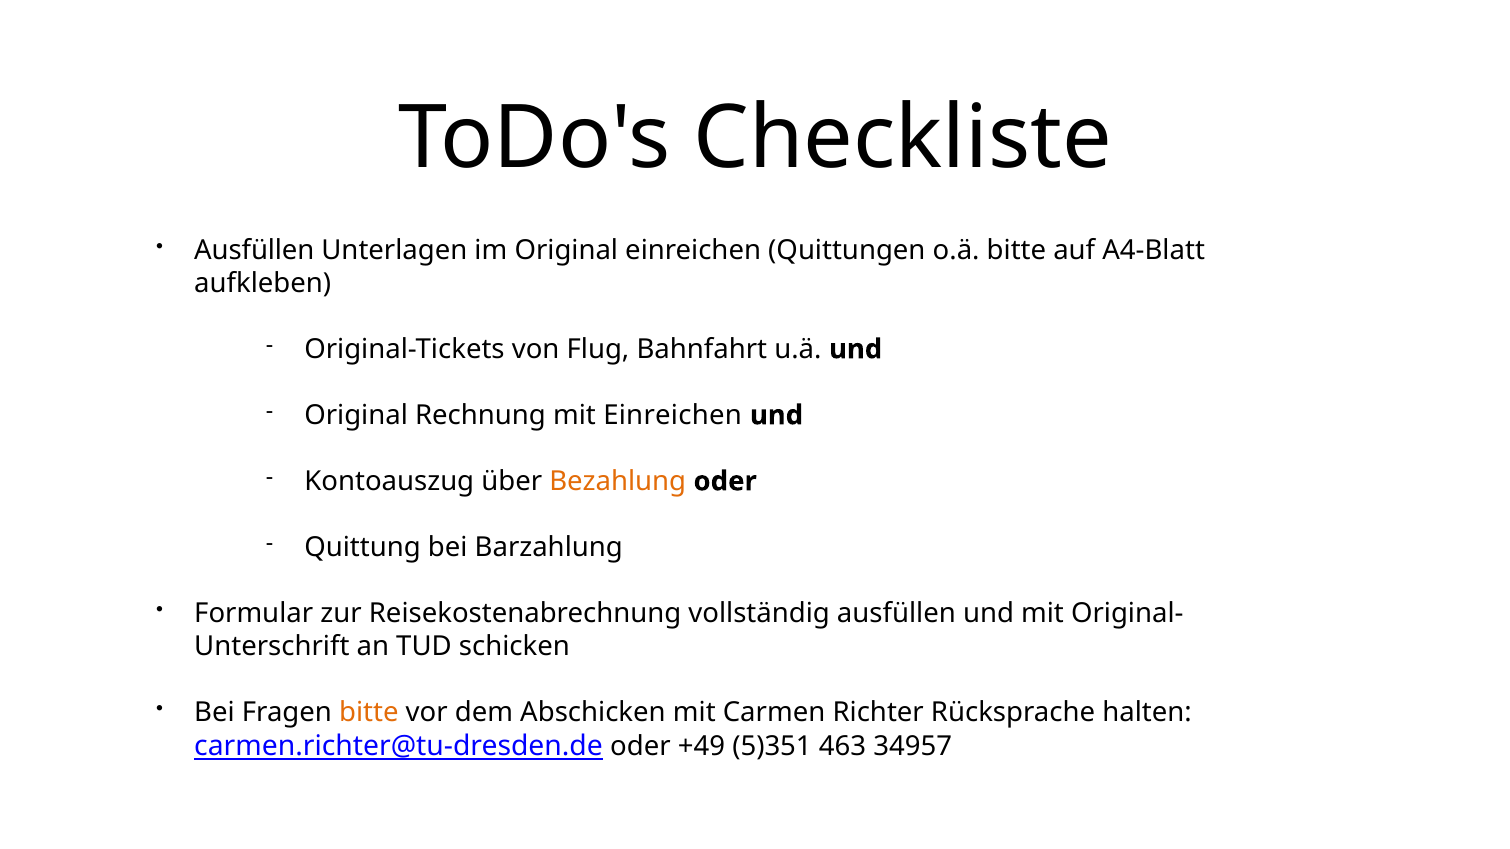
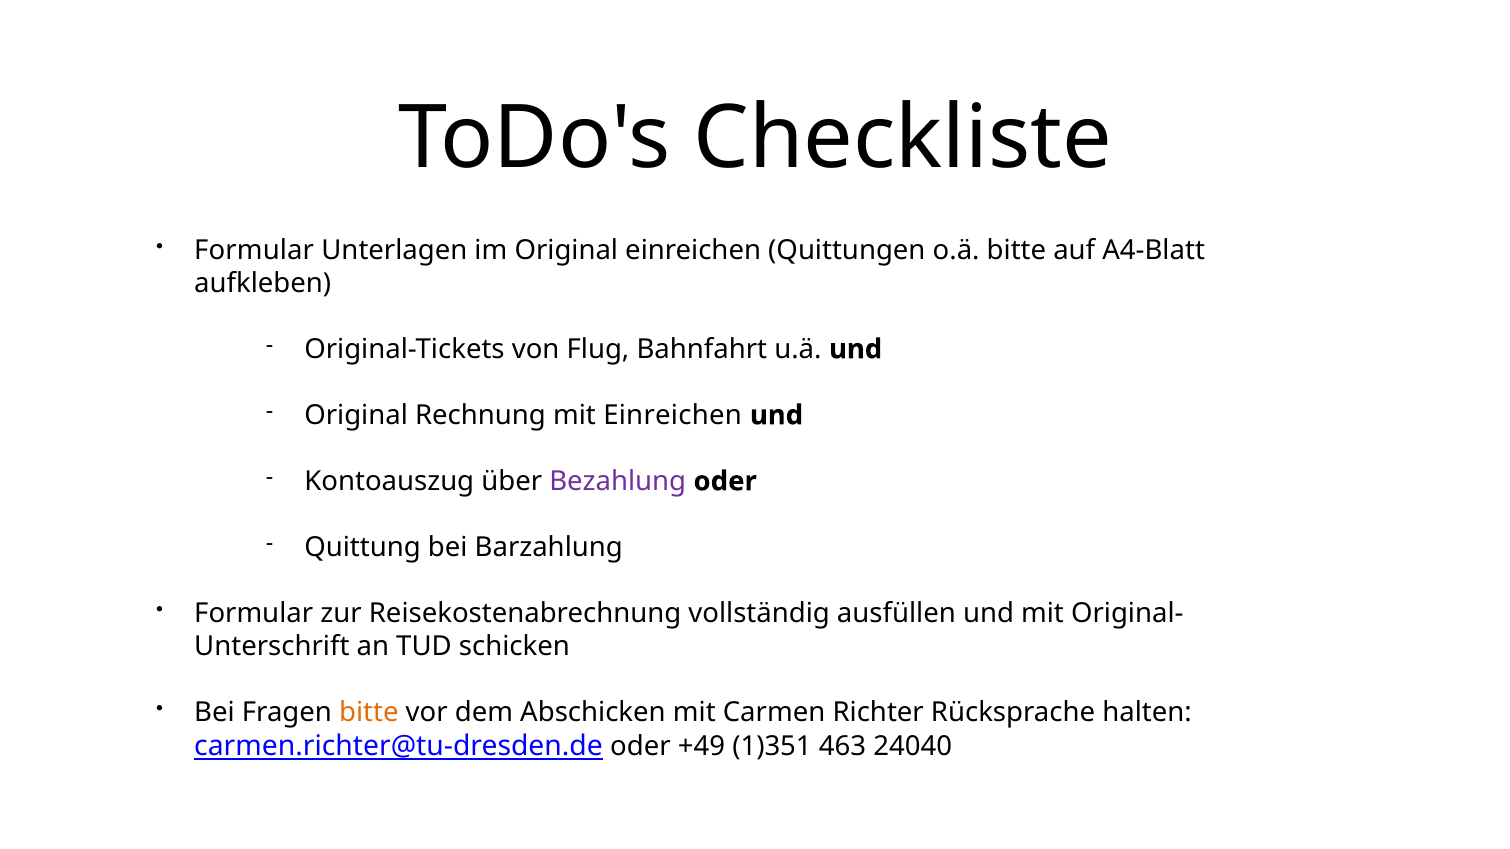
Ausfüllen: Ausfüllen -> Formular (254, 250)
Bezahlung colour: orange -> purple (618, 482)
5)351: 5)351 -> 1)351 (772, 747)
34957: 34957 -> 24040 (913, 747)
